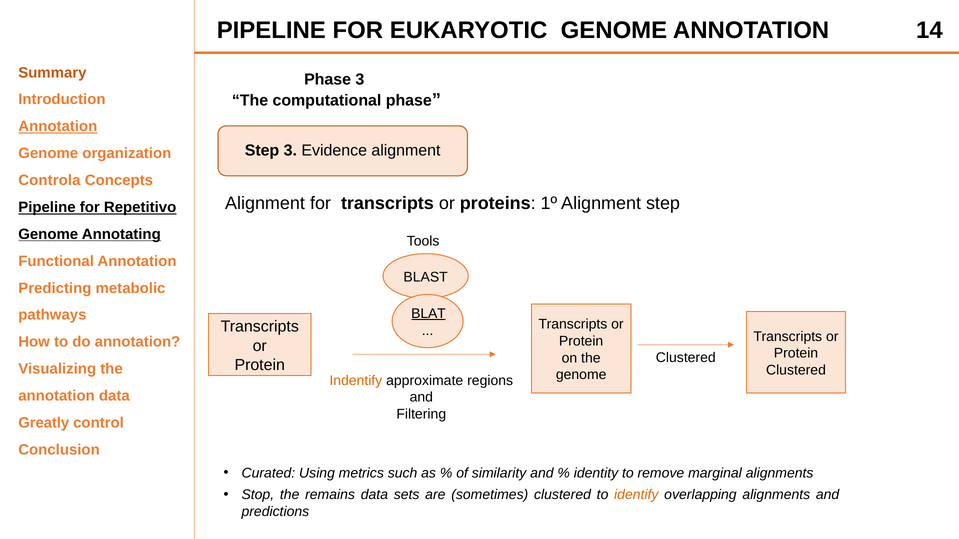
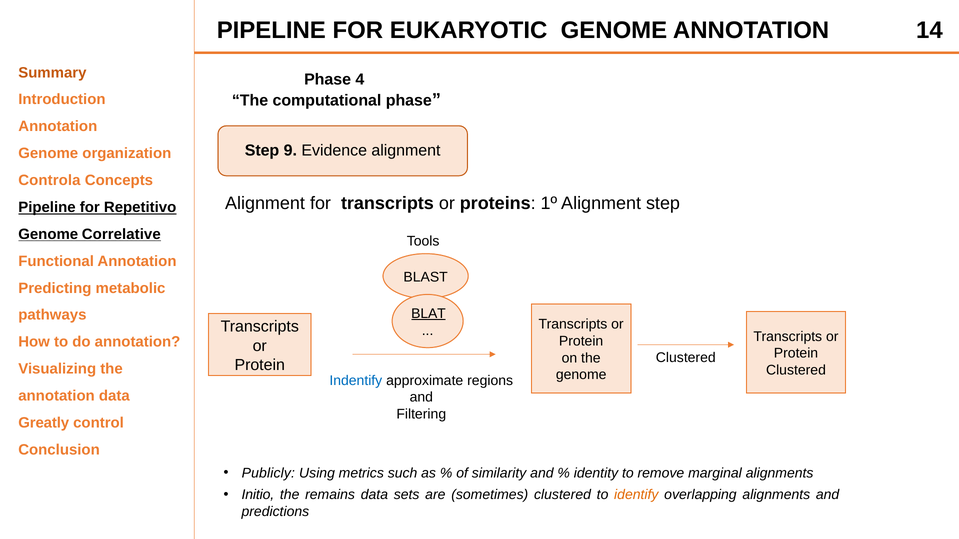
Phase 3: 3 -> 4 (360, 79)
Annotation underline: present -> none (58, 127)
Step 3: 3 -> 9 (290, 151)
Annotating: Annotating -> Correlative (121, 234)
Indentify colour: orange -> blue (356, 381)
Curated: Curated -> Publicly (268, 473)
Stop: Stop -> Initio (258, 495)
